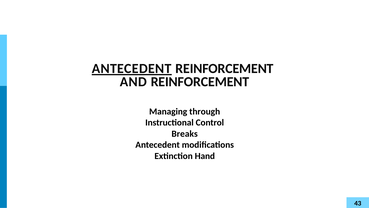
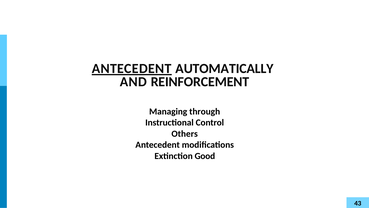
REINFORCEMENT: REINFORCEMENT -> AUTOMATICALLY (225, 68)
Breaks: Breaks -> Others (185, 133)
Hand: Hand -> Good (205, 156)
